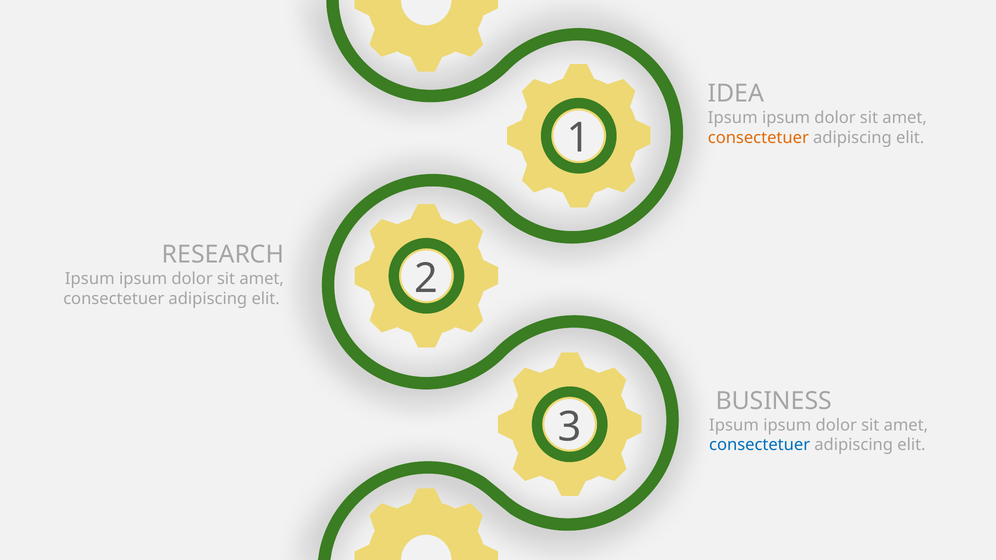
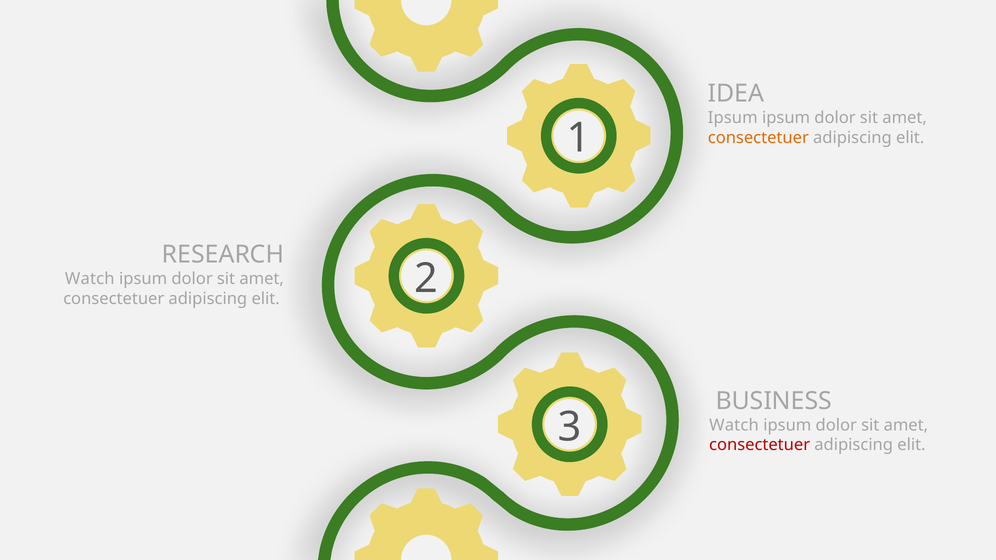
Ipsum: Ipsum -> Watch (90, 279)
Ipsum: Ipsum -> Watch (734, 425)
consectetuer colour: blue -> red (760, 445)
